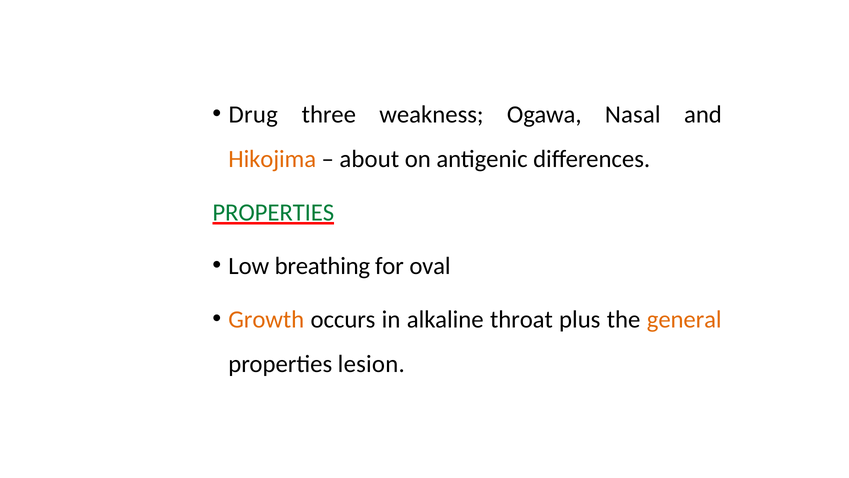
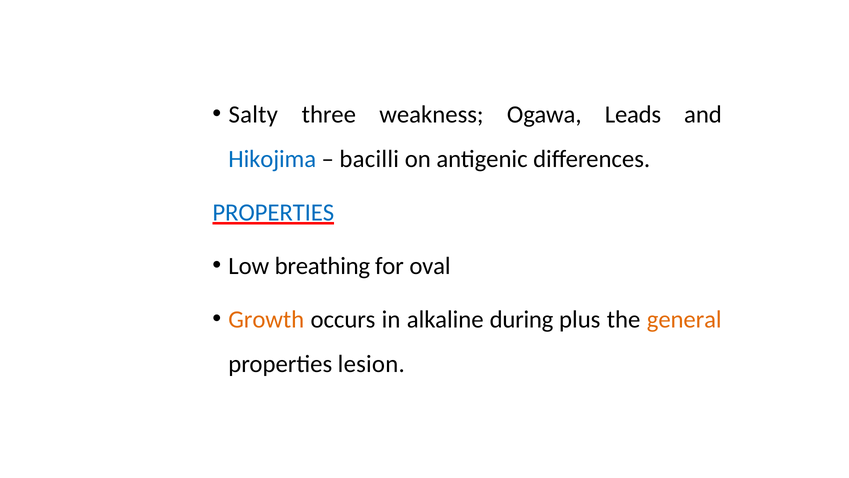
Drug: Drug -> Salty (253, 114)
Nasal: Nasal -> Leads (633, 114)
Hikojima colour: orange -> blue (272, 159)
about: about -> bacilli (369, 159)
PROPERTIES colour: green -> blue (273, 212)
throat: throat -> during (522, 319)
